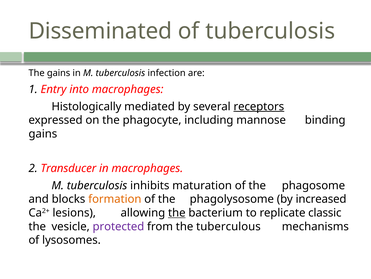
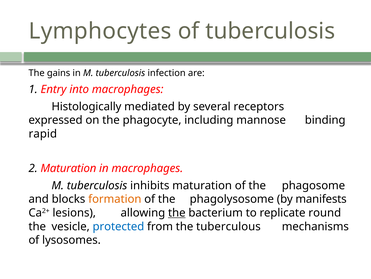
Disseminated: Disseminated -> Lymphocytes (100, 31)
receptors underline: present -> none (259, 106)
gains: gains -> rapid (43, 133)
2 Transducer: Transducer -> Maturation (68, 168)
increased: increased -> manifests (321, 199)
classic: classic -> round (325, 212)
protected colour: purple -> blue (118, 226)
